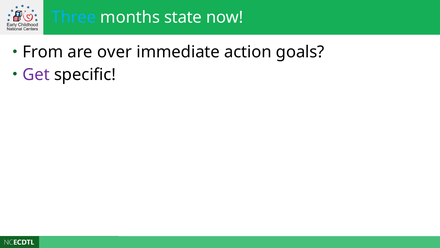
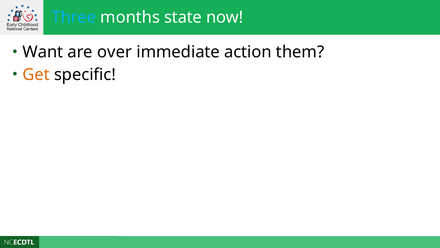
From: From -> Want (43, 52)
goals: goals -> them (300, 52)
Get colour: purple -> orange (36, 74)
